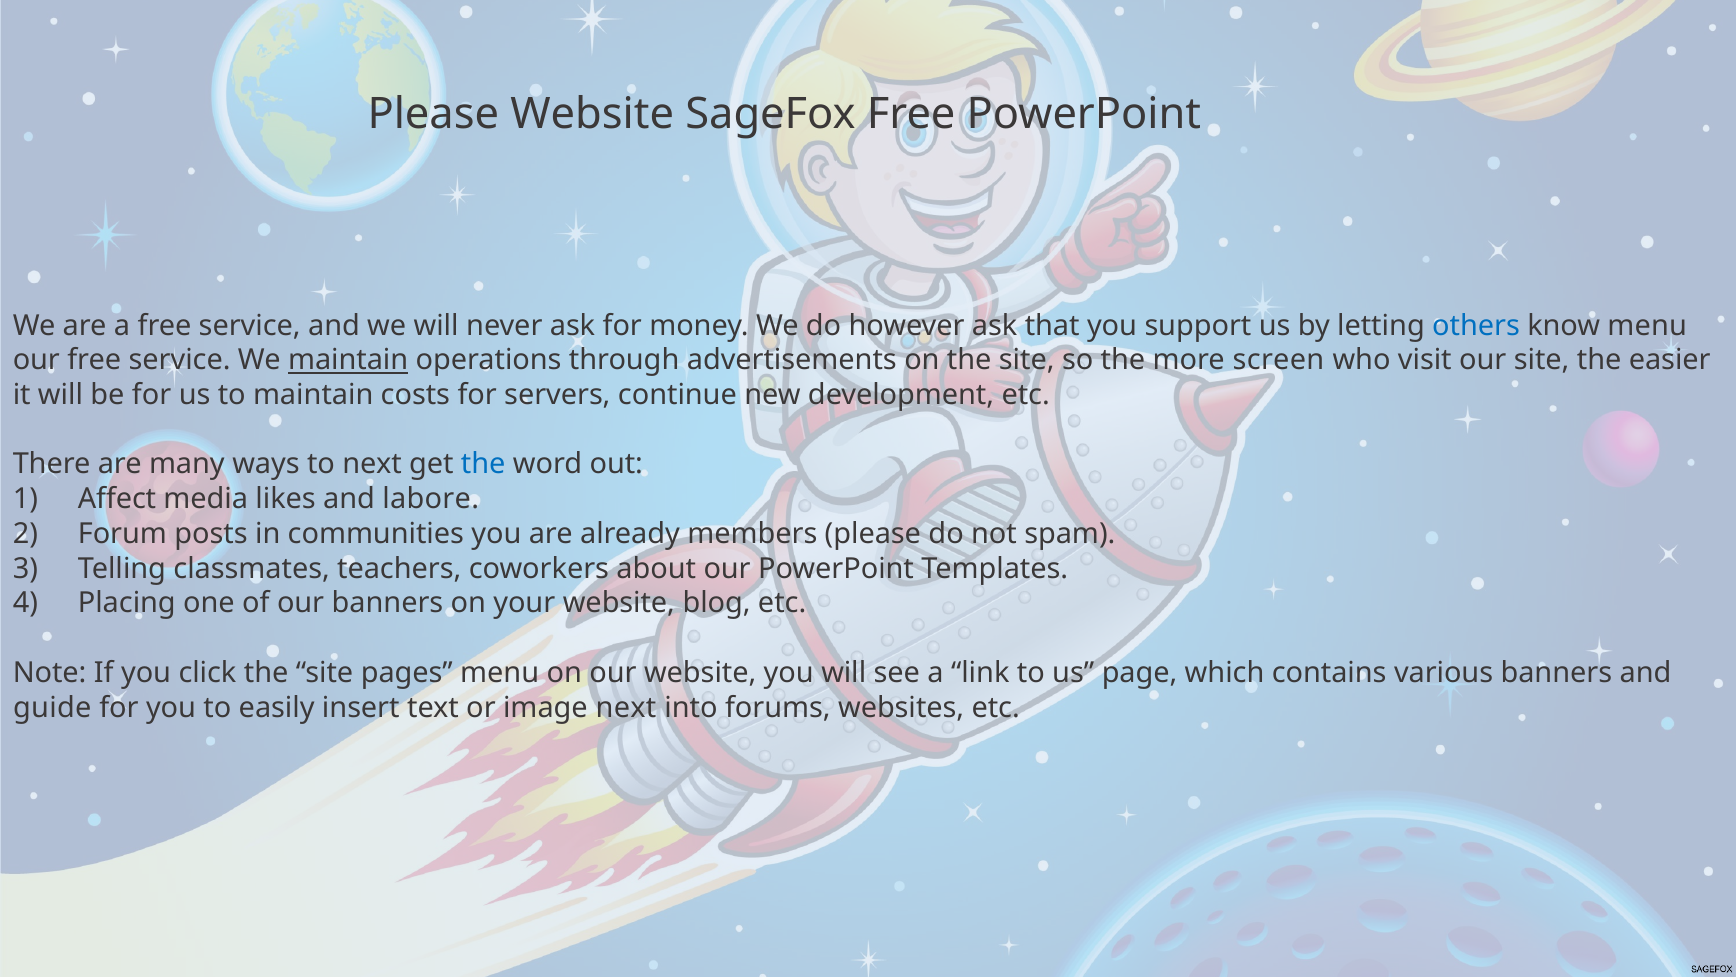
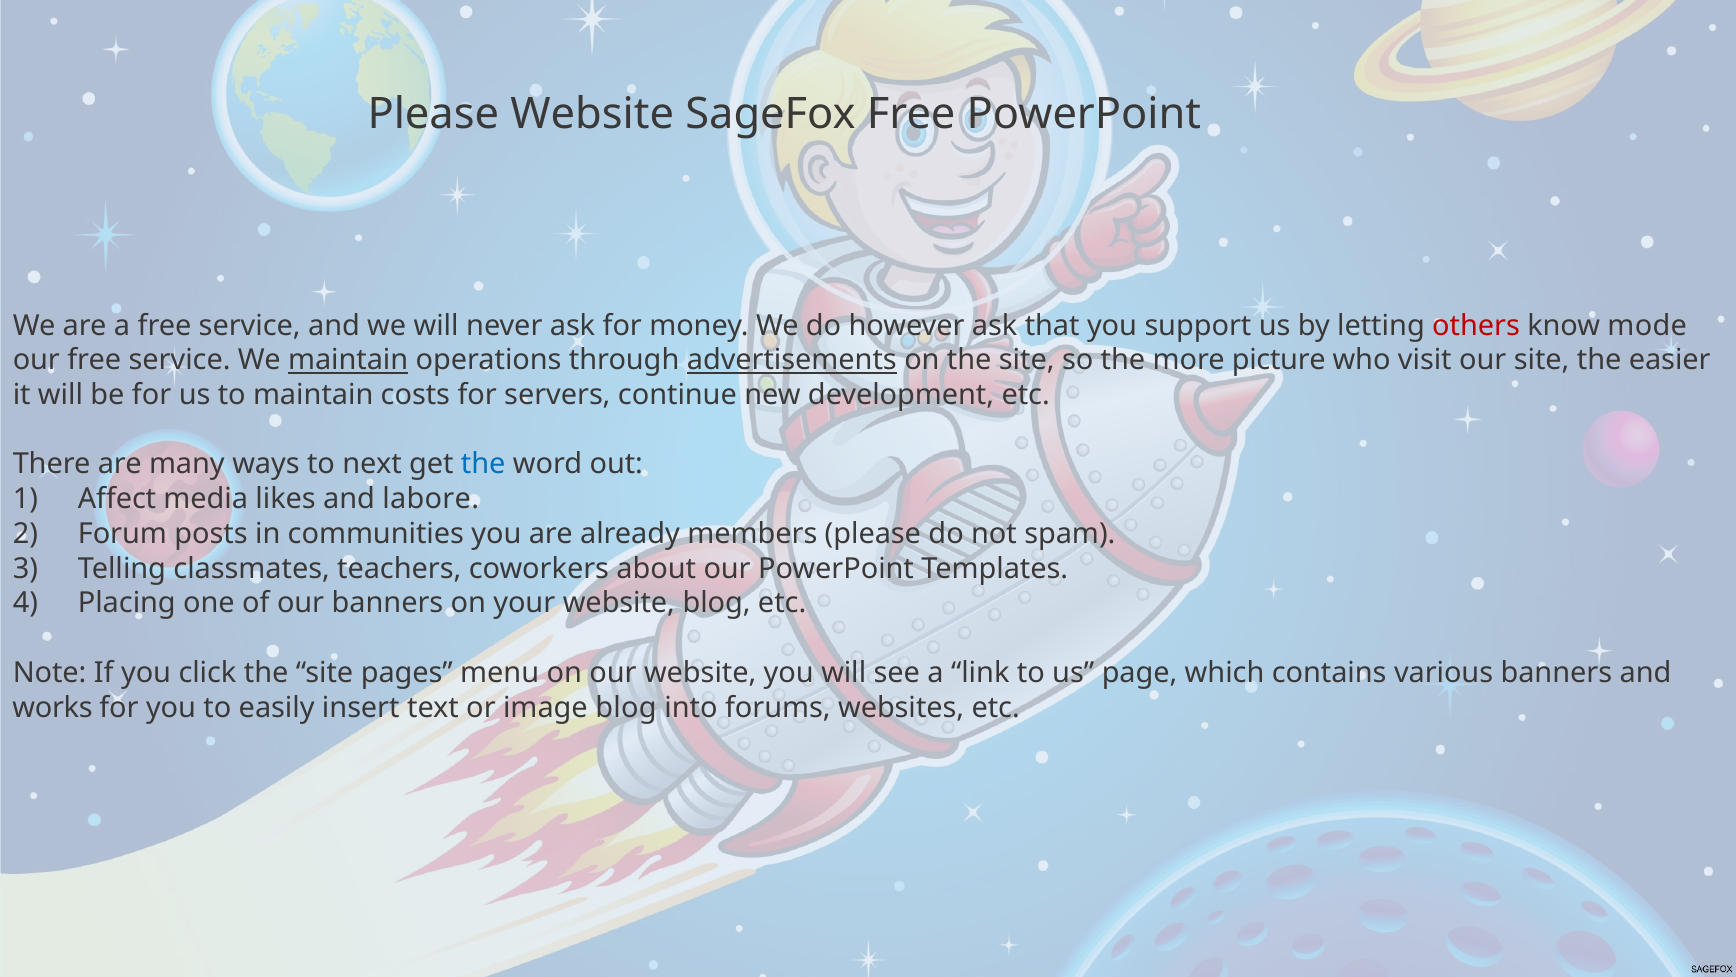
others colour: blue -> red (1476, 325)
know menu: menu -> mode (1647, 325)
advertisements underline: none -> present (792, 360)
screen: screen -> picture (1279, 360)
guide: guide -> works (53, 707)
image next: next -> blog (626, 707)
